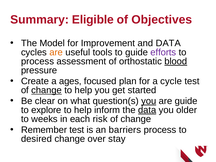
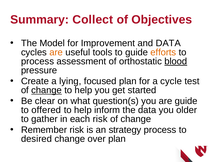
Eligible: Eligible -> Collect (93, 20)
efforts colour: purple -> orange (163, 52)
ages: ages -> lying (70, 81)
you underline: present -> none (149, 101)
explore: explore -> offered (46, 110)
data underline: present -> none (147, 110)
weeks: weeks -> gather (44, 119)
Remember test: test -> risk (77, 130)
barriers: barriers -> strategy (125, 130)
over stay: stay -> plan (117, 139)
